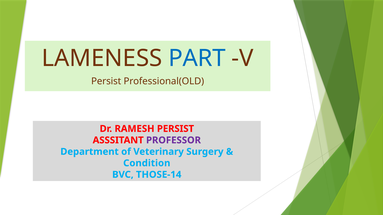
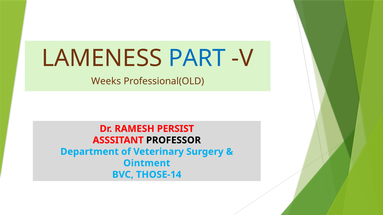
Persist: Persist -> Weeks (106, 81)
PROFESSOR colour: purple -> black (174, 140)
Condition: Condition -> Ointment (147, 163)
